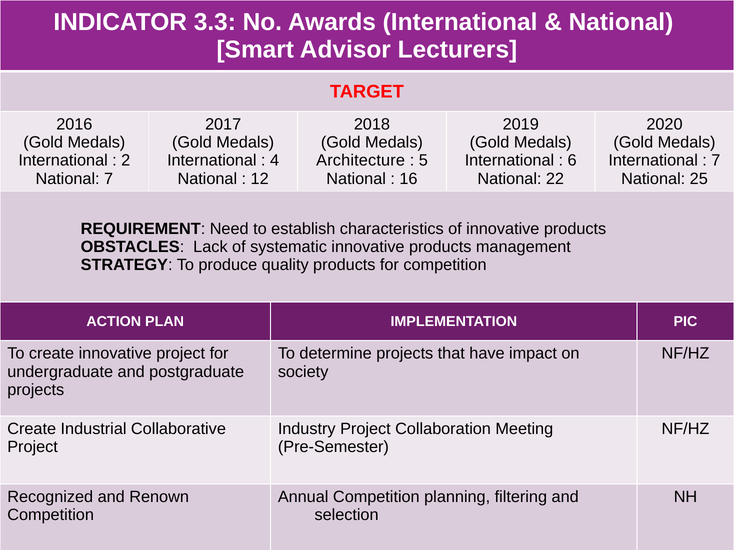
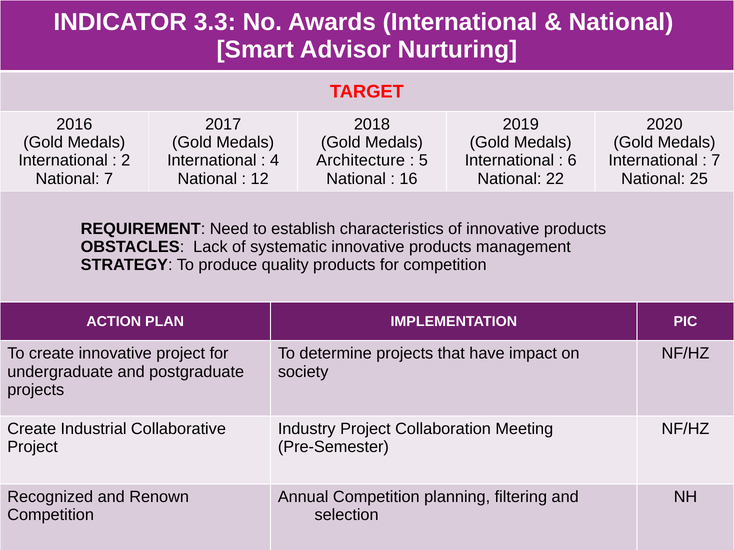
Lecturers: Lecturers -> Nurturing (457, 50)
